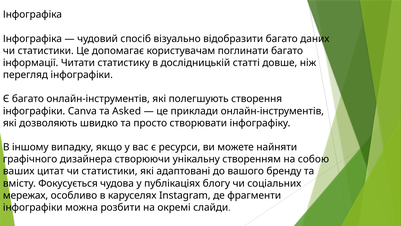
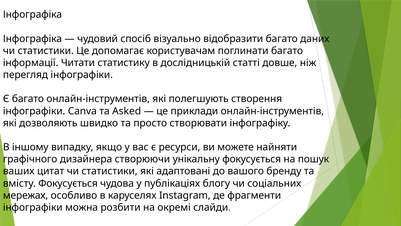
унікальну створенням: створенням -> фокусується (252, 159)
собою: собою -> пошук (313, 159)
